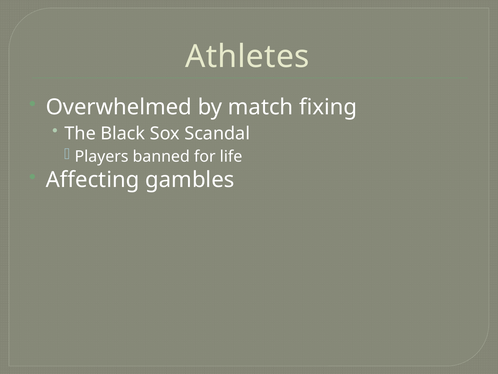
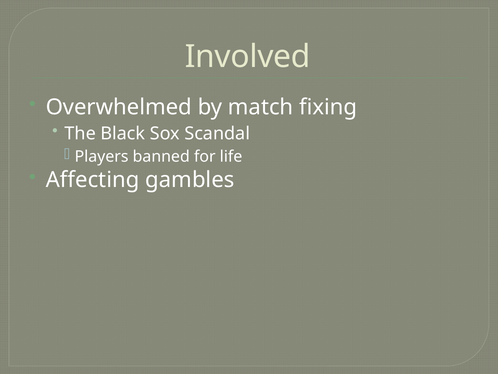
Athletes: Athletes -> Involved (248, 57)
